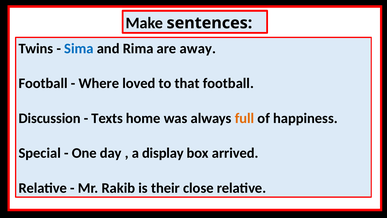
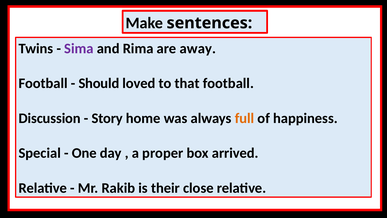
Sima colour: blue -> purple (79, 48)
Where: Where -> Should (99, 83)
Texts: Texts -> Story (107, 118)
display: display -> proper (163, 153)
